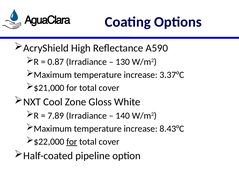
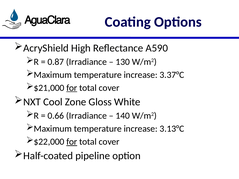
for underline: none -> present (72, 88)
7.89: 7.89 -> 0.66 (56, 116)
8.43°C: 8.43°C -> 3.13°C (172, 129)
